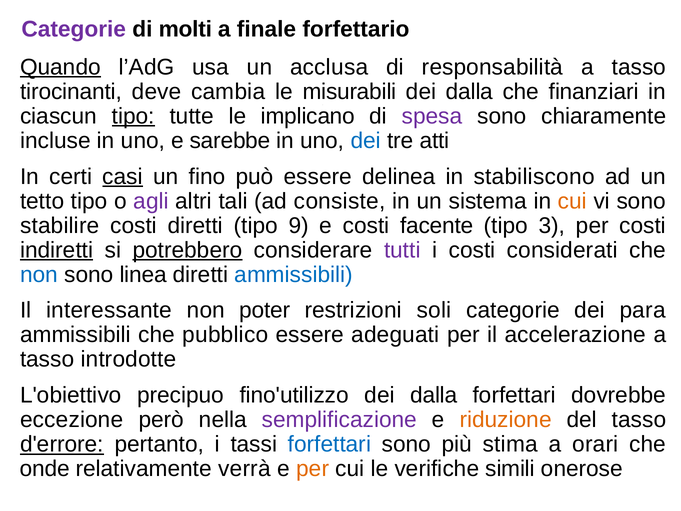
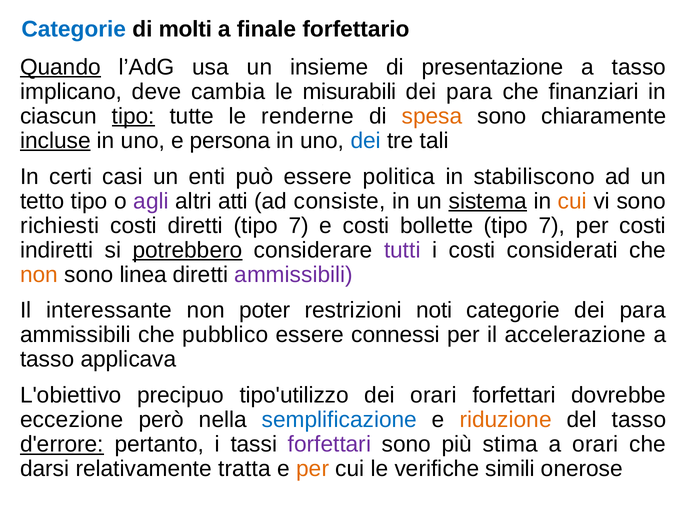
Categorie colour: purple -> blue (74, 29)
acclusa: acclusa -> insieme (329, 67)
responsabilità: responsabilità -> presentazione (493, 67)
tirocinanti: tirocinanti -> implicano (71, 92)
dalla: dalla -> para (469, 92)
implicano: implicano -> renderne (308, 116)
spesa colour: purple -> orange (432, 116)
incluse underline: none -> present (55, 141)
sarebbe: sarebbe -> persona (230, 141)
atti: atti -> tali (434, 141)
casi underline: present -> none (123, 176)
fino: fino -> enti (207, 176)
delinea: delinea -> politica (399, 176)
tali: tali -> atti (233, 201)
sistema underline: none -> present (488, 201)
stabilire: stabilire -> richiesti (60, 225)
diretti tipo 9: 9 -> 7 (299, 225)
facente: facente -> bollette (437, 225)
3: 3 -> 7 (552, 225)
indiretti underline: present -> none (57, 250)
non colour: blue -> orange (39, 274)
ammissibili colour: blue -> purple (294, 274)
soli: soli -> noti (434, 310)
adeguati: adeguati -> connessi (396, 335)
introdotte: introdotte -> applicava (129, 359)
fino'utilizzo: fino'utilizzo -> tipo'utilizzo (294, 395)
dalla: dalla -> orari (434, 395)
semplificazione colour: purple -> blue (339, 420)
forfettari colour: blue -> purple (329, 444)
onde: onde -> darsi (45, 469)
verrà: verrà -> tratta (244, 469)
